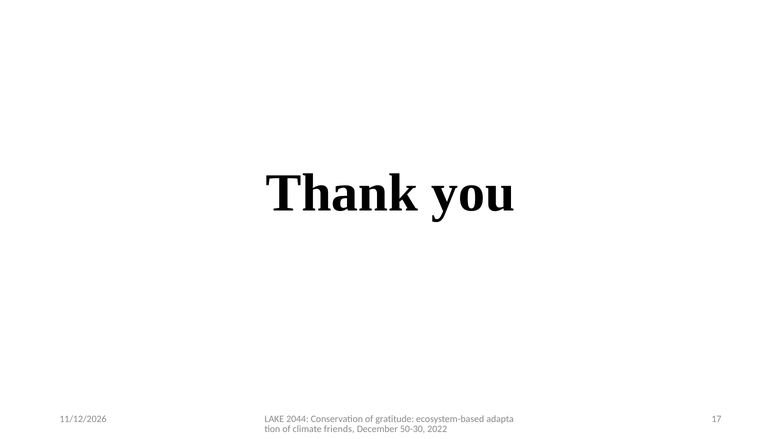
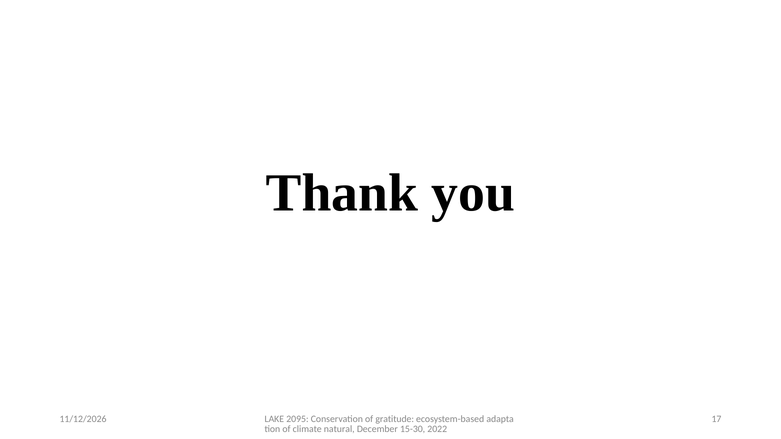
2044: 2044 -> 2095 (297, 419)
friends: friends -> natural (339, 429)
50-30: 50-30 -> 15-30 (413, 429)
